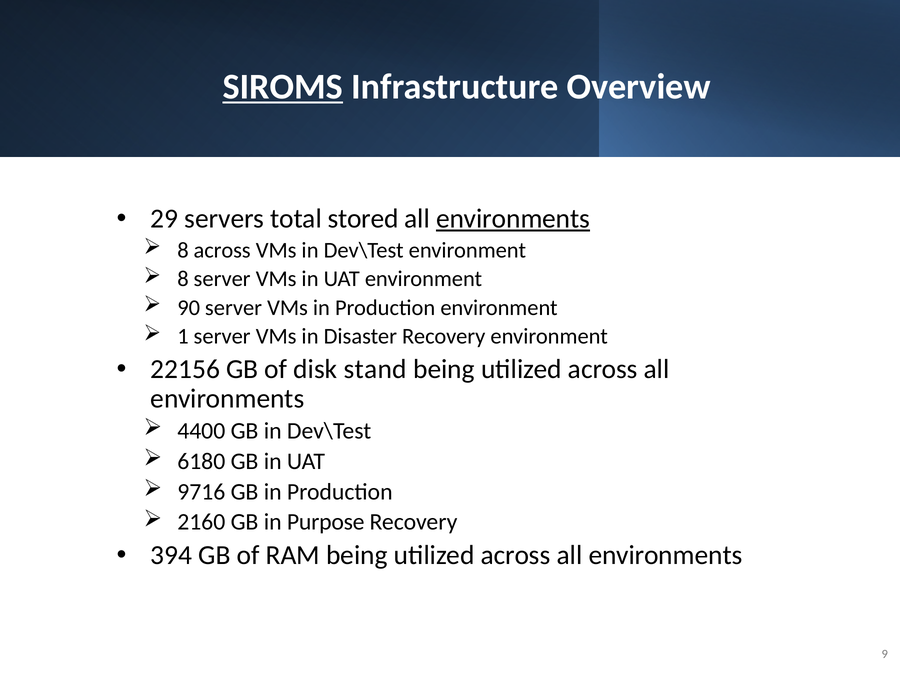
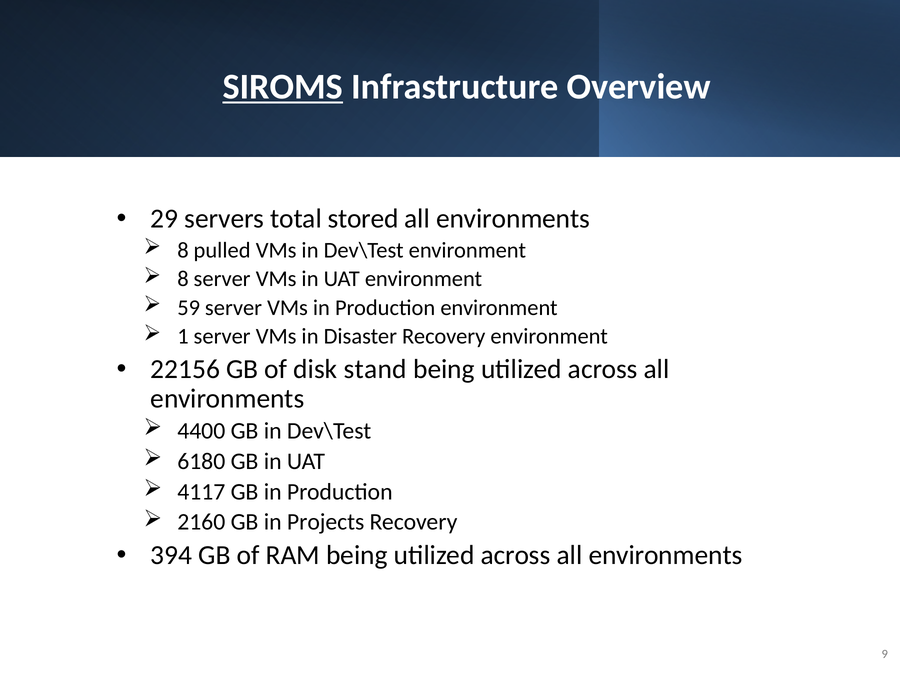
environments underline: present -> none (513, 219)
8 across: across -> pulled (222, 250)
90: 90 -> 59 (189, 308)
9716: 9716 -> 4117 (201, 492)
Purpose: Purpose -> Projects (326, 522)
